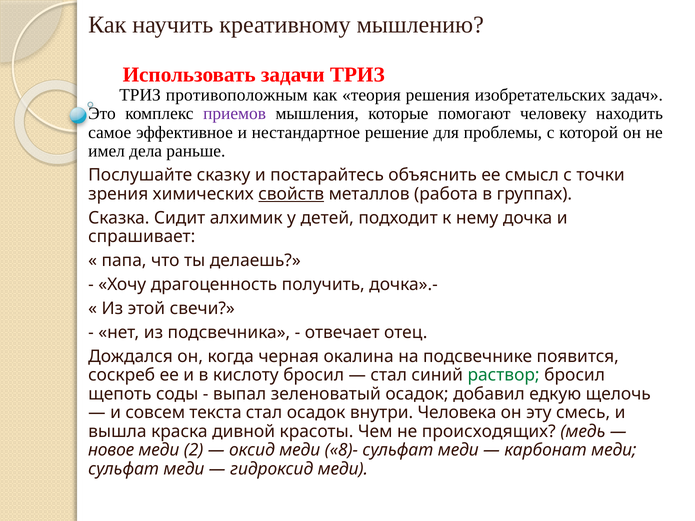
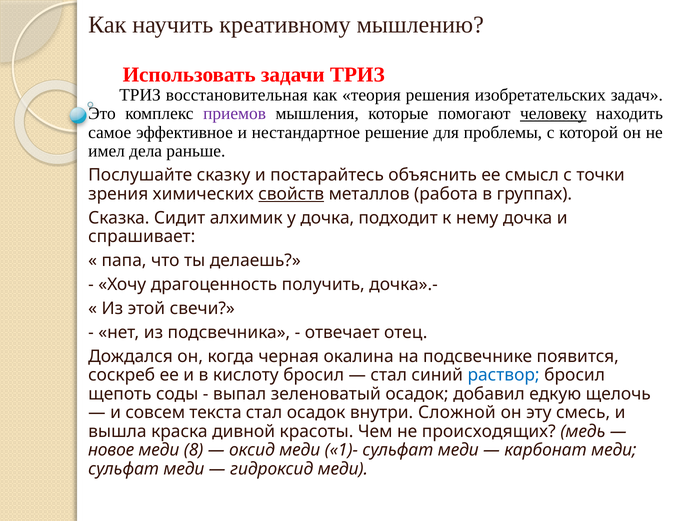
противоположным: противоположным -> восстановительная (237, 95)
человеку underline: none -> present (553, 114)
у детей: детей -> дочка (327, 218)
раствор colour: green -> blue (504, 375)
Человека: Человека -> Сложной (457, 413)
2: 2 -> 8 (194, 450)
8)-: 8)- -> 1)- (341, 450)
